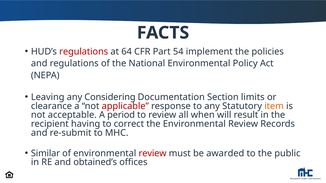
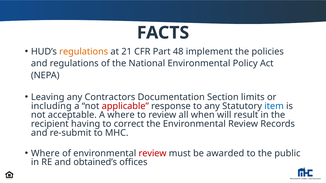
regulations colour: red -> orange (84, 52)
64: 64 -> 21 (127, 52)
54: 54 -> 48 (178, 52)
Considering: Considering -> Contractors (110, 97)
clearance: clearance -> including (51, 106)
item colour: orange -> blue (274, 106)
A period: period -> where (121, 115)
Similar: Similar -> Where (45, 154)
